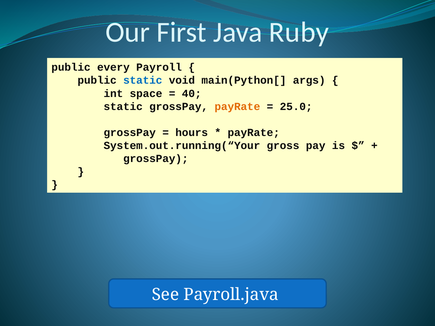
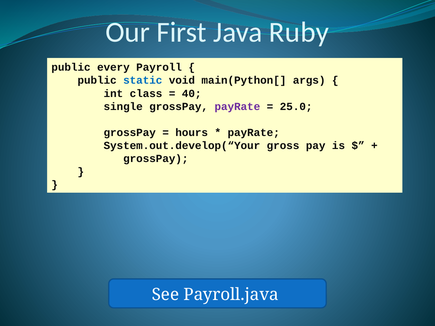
space: space -> class (146, 94)
static: static -> single (123, 107)
payRate colour: orange -> purple (237, 107)
System.out.running(“Your: System.out.running(“Your -> System.out.develop(“Your (182, 146)
